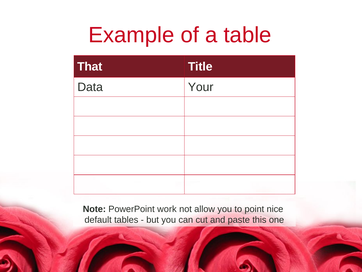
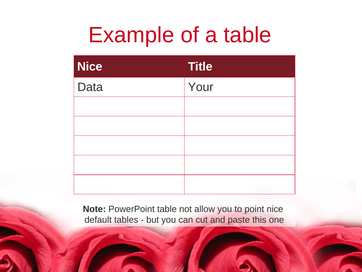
That: That -> Nice (90, 66)
PowerPoint work: work -> table (167, 209)
